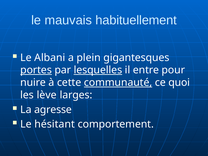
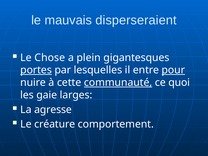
habituellement: habituellement -> disperseraient (136, 20)
Albani: Albani -> Chose (50, 58)
lesquelles underline: present -> none (98, 70)
pour underline: none -> present (173, 70)
lève: lève -> gaie (47, 95)
hésitant: hésitant -> créature (55, 124)
